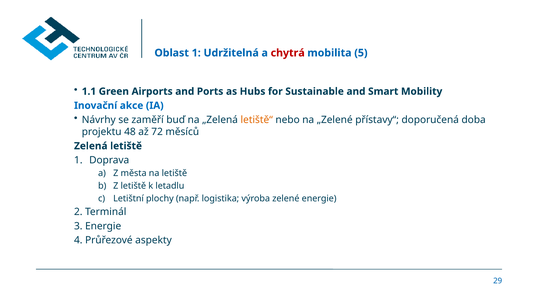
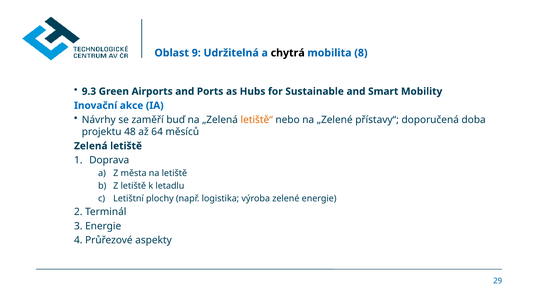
Oblast 1: 1 -> 9 (196, 53)
chytrá colour: red -> black (288, 53)
5: 5 -> 8 (361, 53)
1.1: 1.1 -> 9.3 (89, 91)
72: 72 -> 64 (157, 132)
